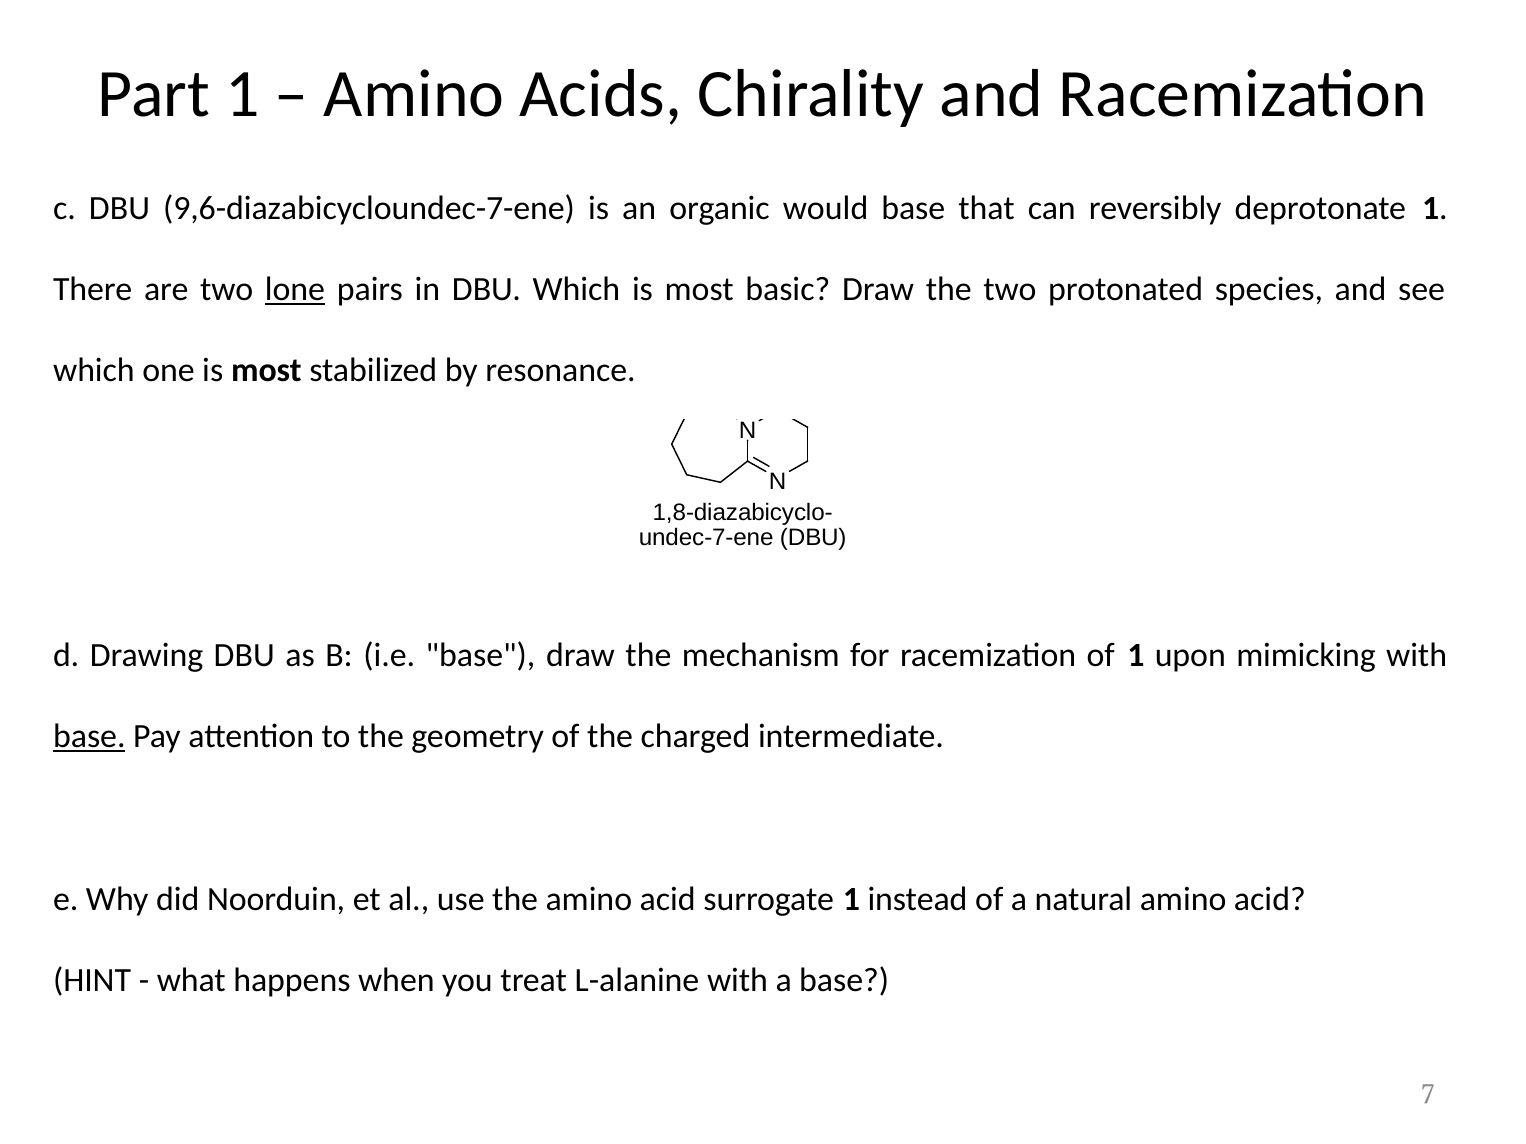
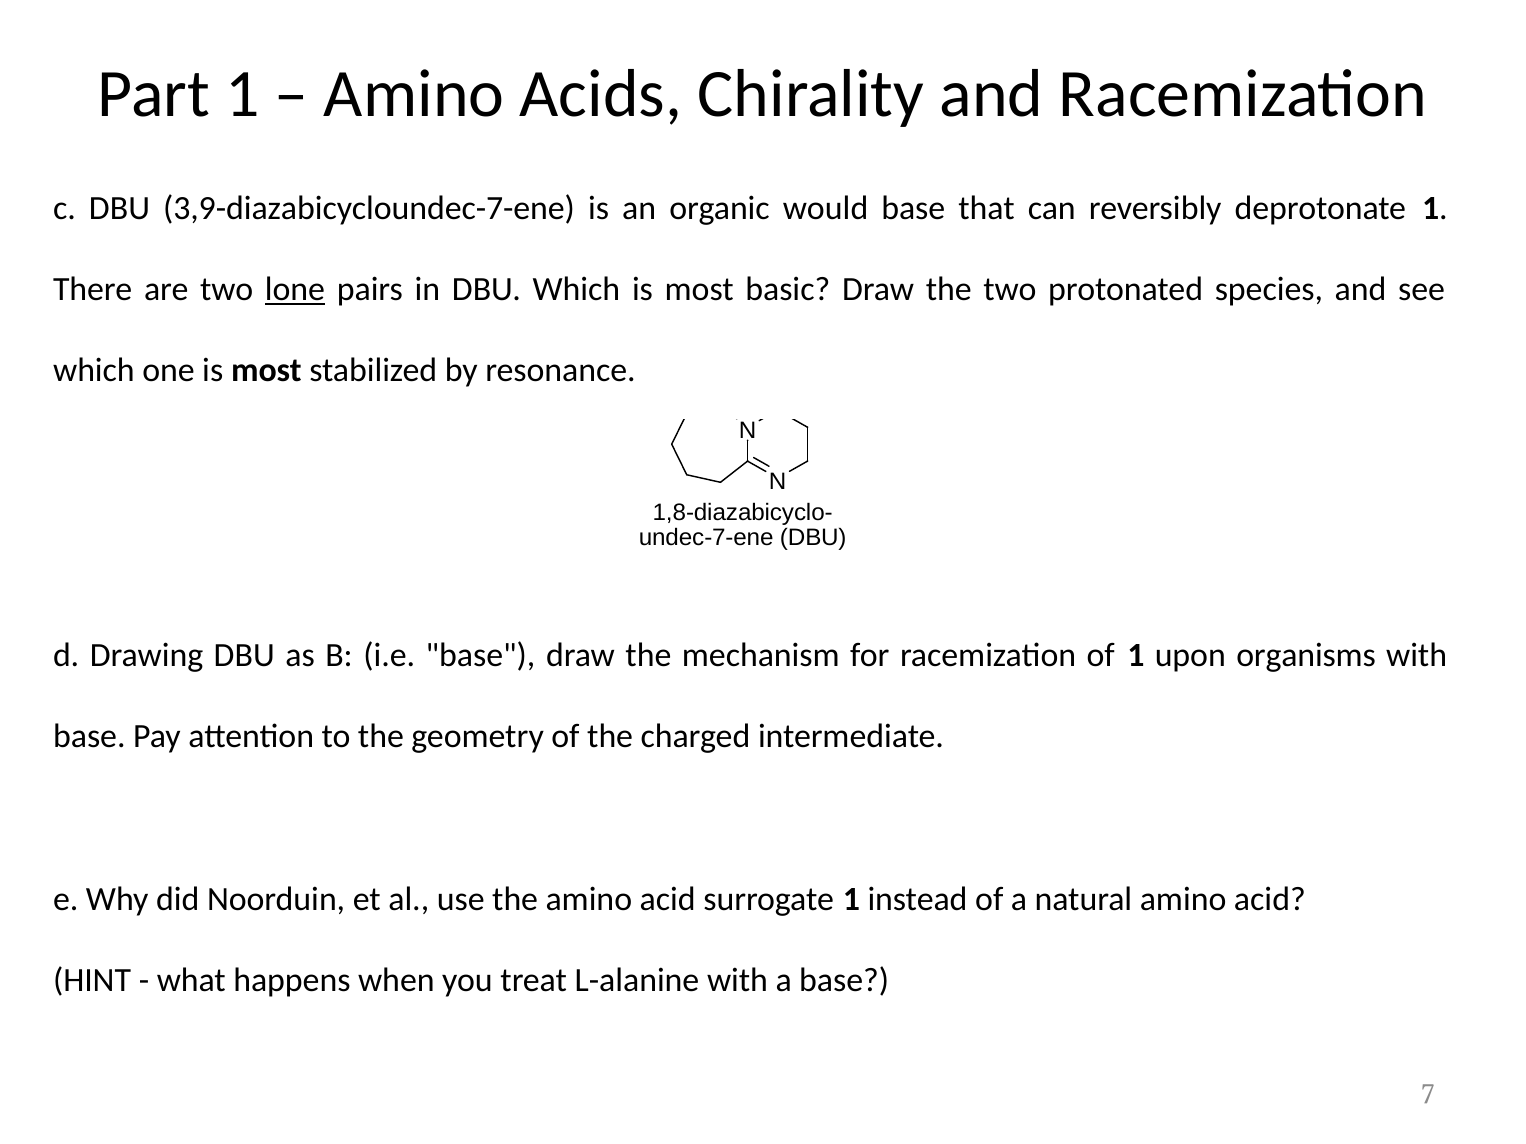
9,6-diazabicycloundec-7-ene: 9,6-diazabicycloundec-7-ene -> 3,9-diazabicycloundec-7-ene (369, 208)
mimicking: mimicking -> organisms (1306, 655)
base underline: present -> none (89, 737)
